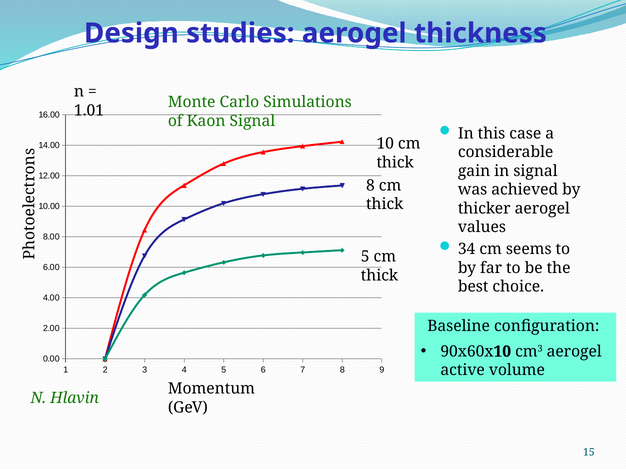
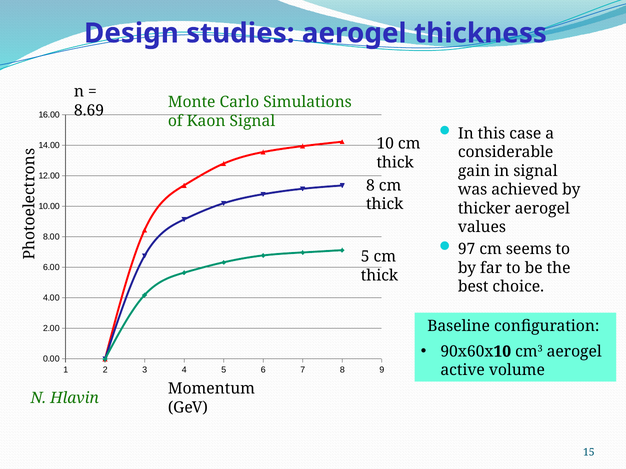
1.01: 1.01 -> 8.69 (89, 111)
34: 34 -> 97 (467, 249)
